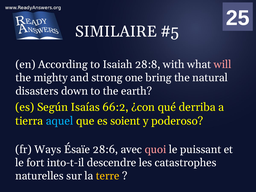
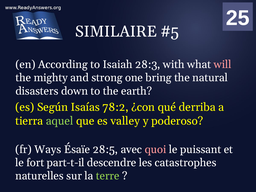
28:8: 28:8 -> 28:3 (148, 65)
66:2: 66:2 -> 78:2 (116, 107)
aquel colour: light blue -> light green (60, 121)
soient: soient -> valley (125, 121)
28:6: 28:6 -> 28:5 (105, 149)
into-t-il: into-t-il -> part-t-il (66, 163)
terre colour: yellow -> light green (108, 176)
